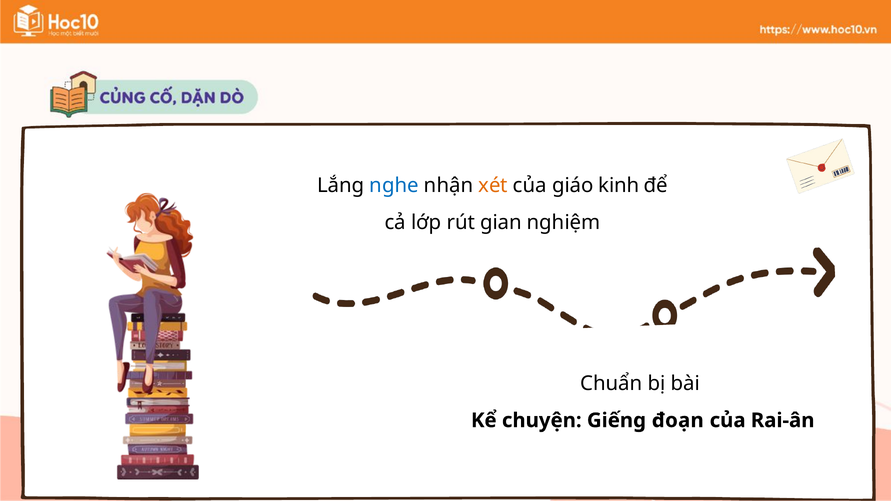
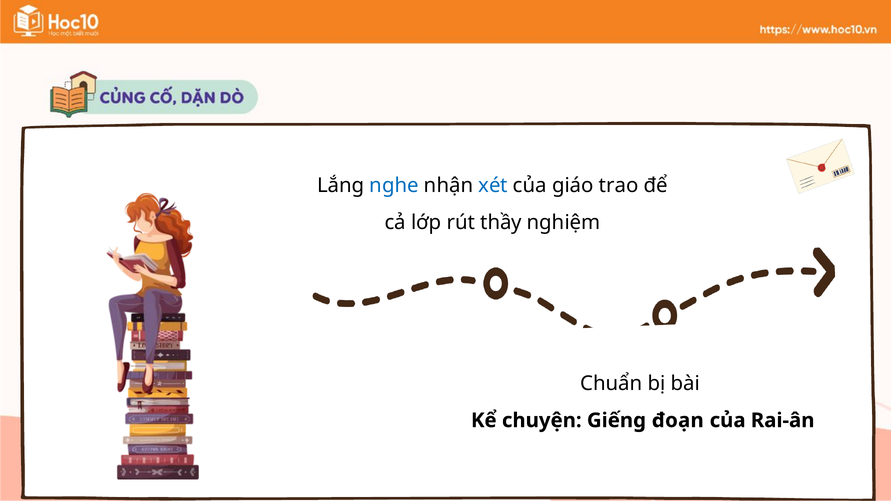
xét colour: orange -> blue (493, 186)
kinh: kinh -> trao (619, 186)
gian: gian -> thầy (501, 222)
